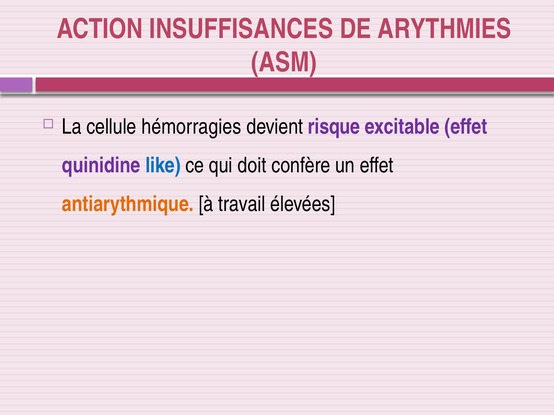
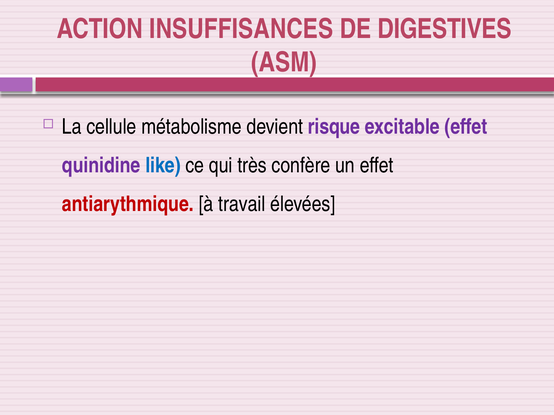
ARYTHMIES: ARYTHMIES -> DIGESTIVES (445, 29)
hémorragies: hémorragies -> métabolisme (191, 127)
doit: doit -> très (252, 166)
antiarythmique colour: orange -> red (128, 204)
